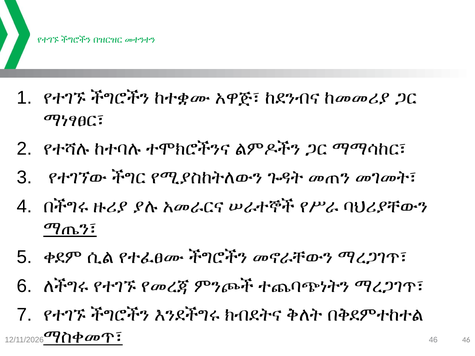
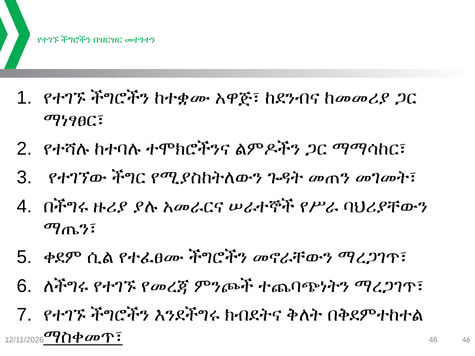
ማጤን፣ underline: present -> none (70, 229)
